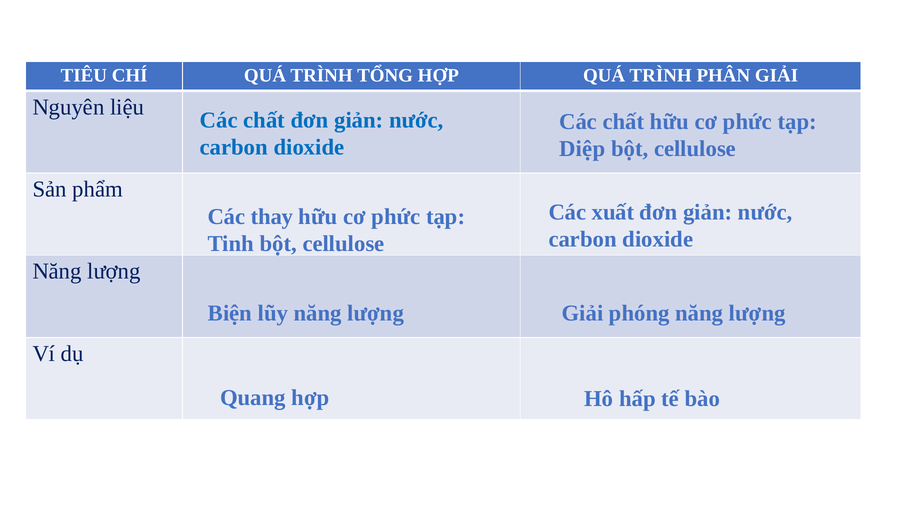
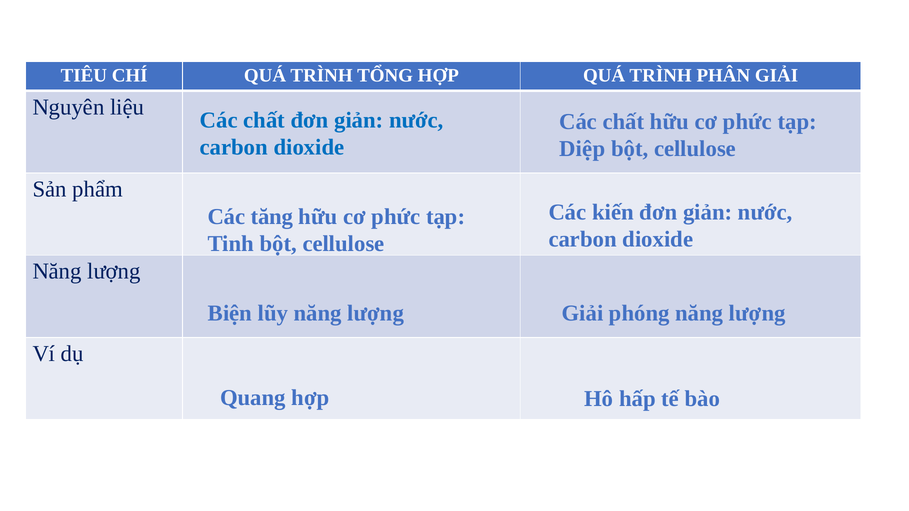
xuất: xuất -> kiến (613, 212)
thay: thay -> tăng (272, 217)
